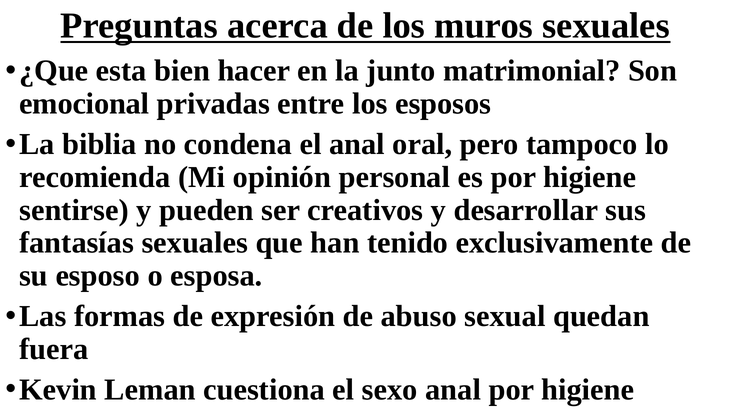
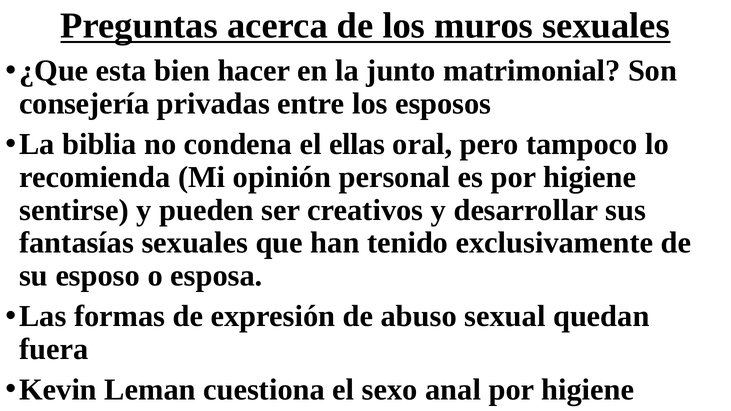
emocional: emocional -> consejería (84, 104)
el anal: anal -> ellas (357, 144)
